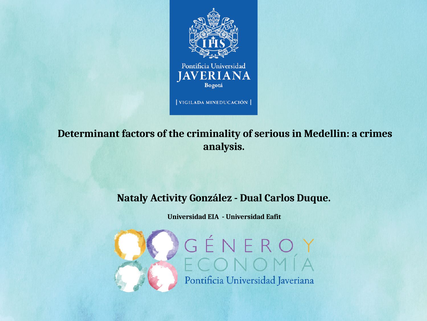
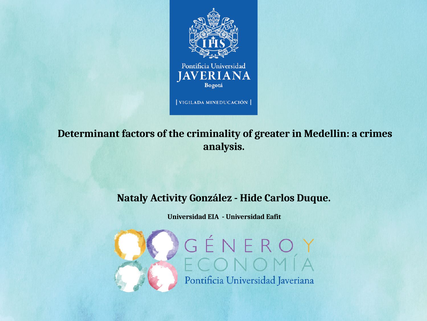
serious: serious -> greater (272, 133)
Dual: Dual -> Hide (251, 197)
